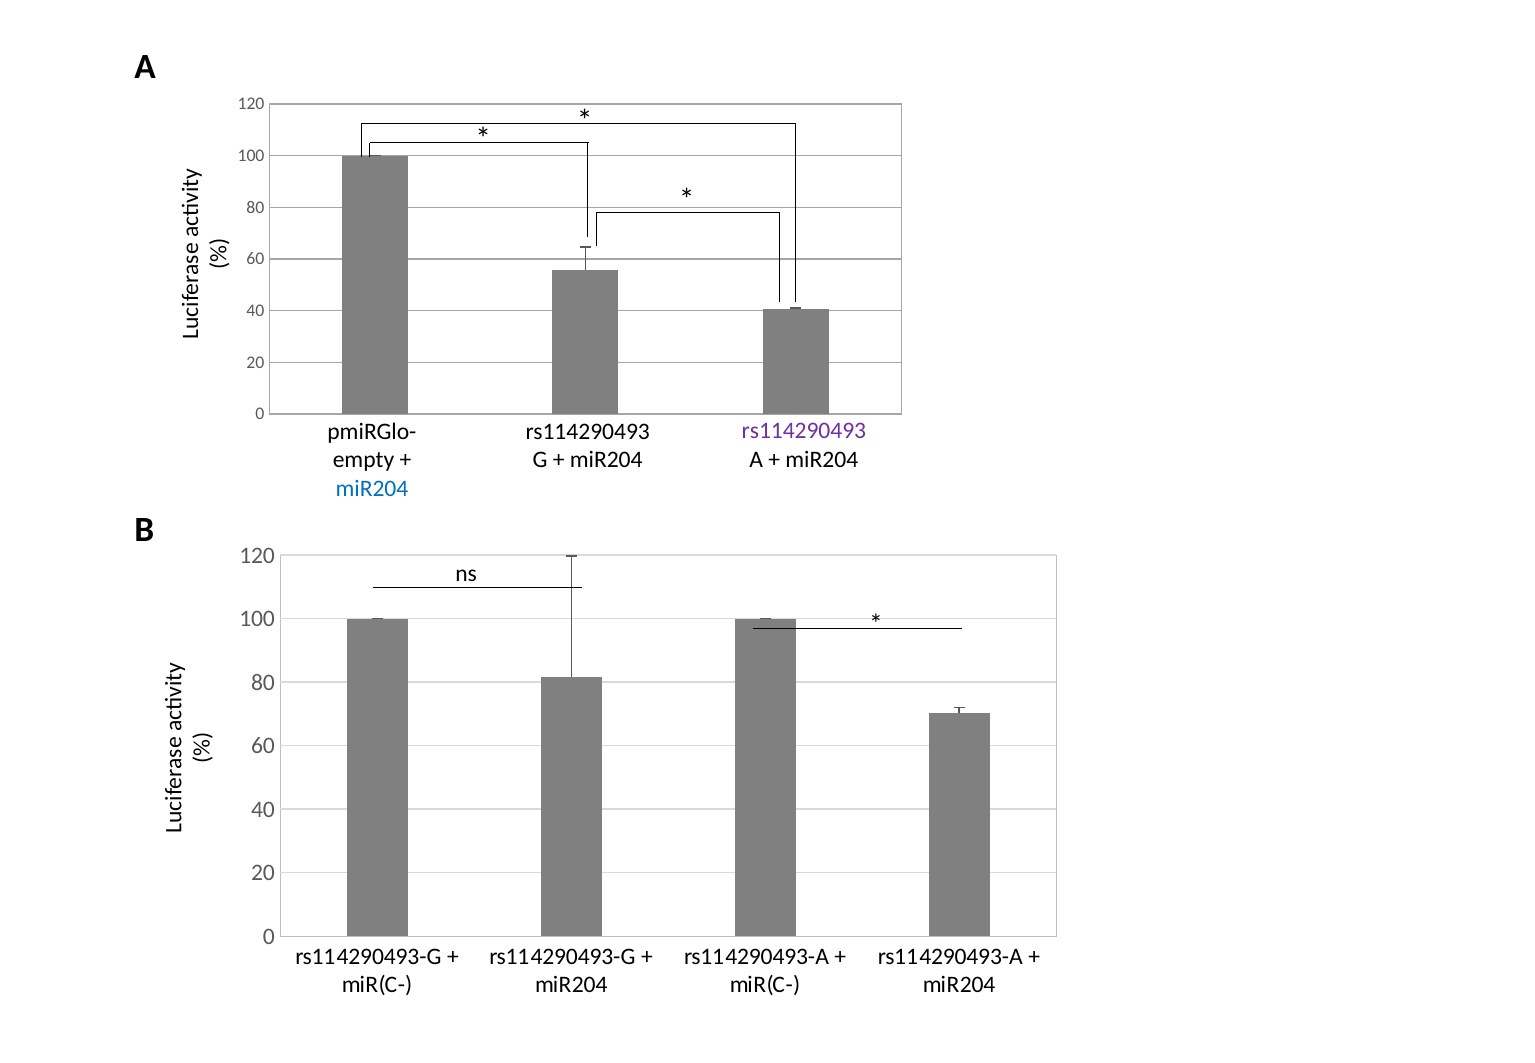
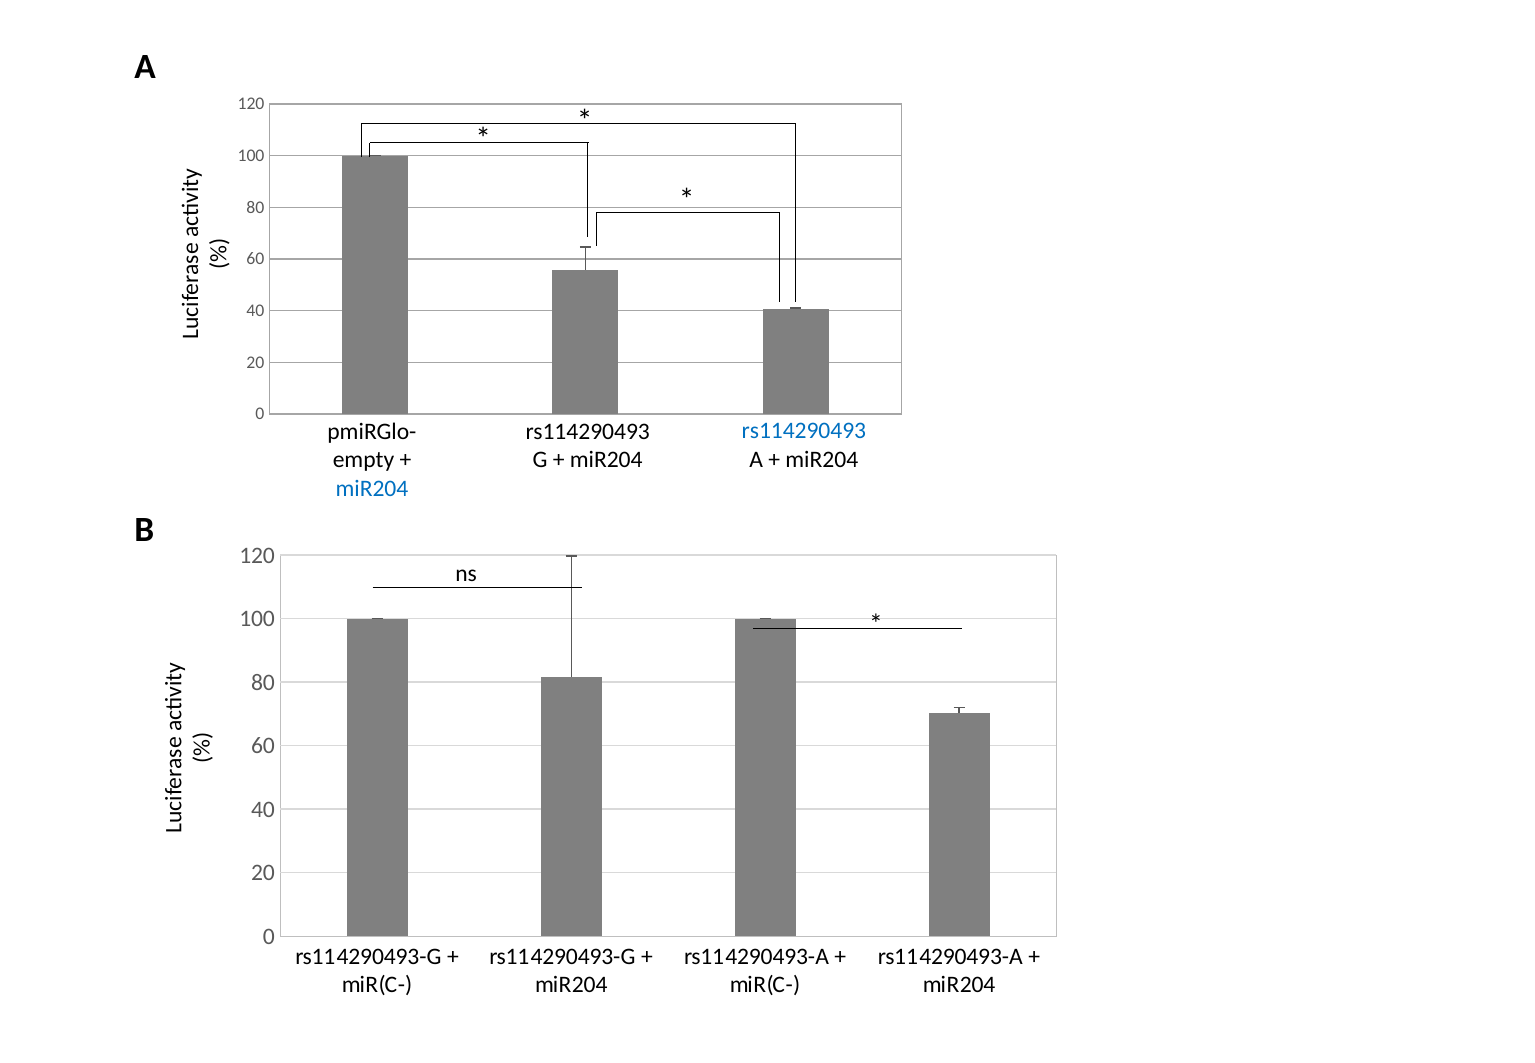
rs114290493 colour: purple -> blue (804, 431)
